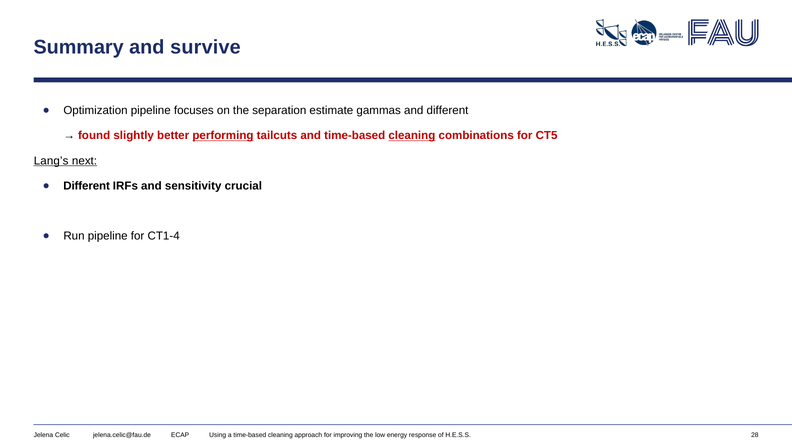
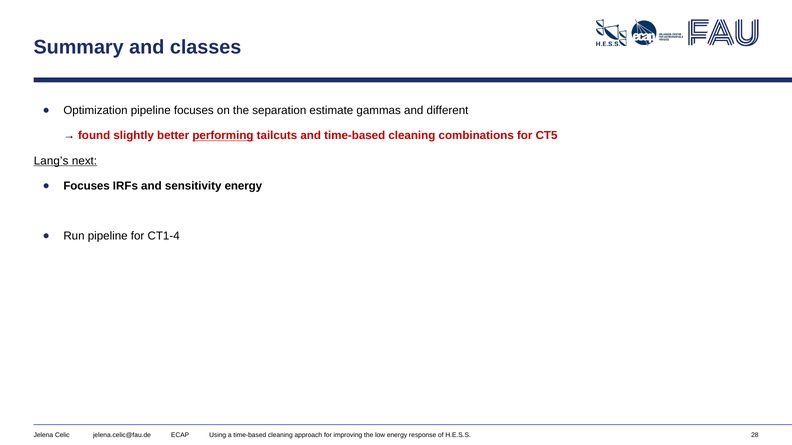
survive: survive -> classes (206, 48)
cleaning underline: present -> none (412, 136)
Different: Different -> Focuses (87, 186)
sensitivity crucial: crucial -> energy (243, 186)
